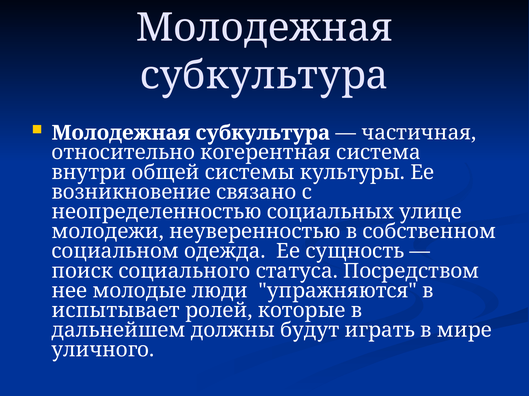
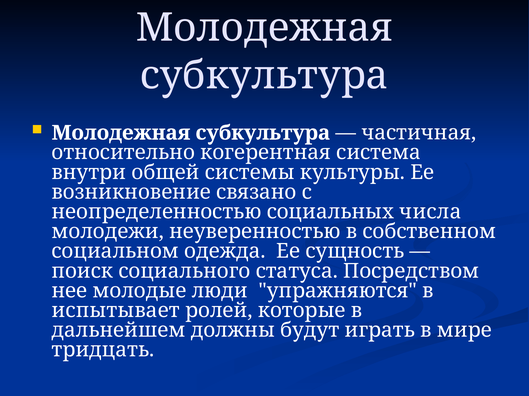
улице: улице -> числа (430, 212)
уличного: уличного -> тридцать (103, 350)
